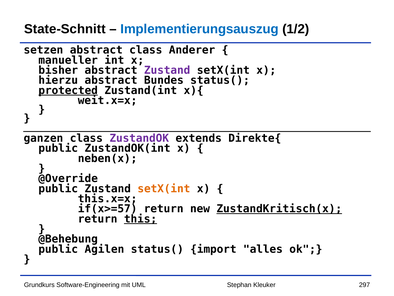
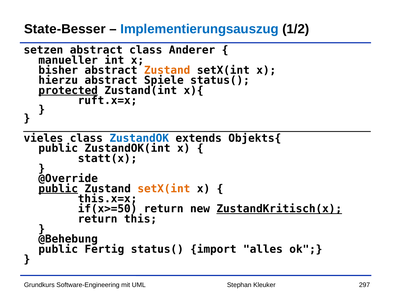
State-Schnitt: State-Schnitt -> State-Besser (65, 29)
Zustand colour: purple -> orange (167, 70)
Bundes: Bundes -> Spiele (164, 80)
weit.x=x: weit.x=x -> ruft.x=x (108, 100)
ganzen: ganzen -> vieles (43, 138)
ZustandOK colour: purple -> blue (139, 138)
Direkte{: Direkte{ -> Objekts{ (255, 138)
neben(x: neben(x -> statt(x (108, 158)
public underline: none -> present (58, 188)
if(x>=57: if(x>=57 -> if(x>=50 (108, 208)
this underline: present -> none (141, 219)
Agilen: Agilen -> Fertig (104, 249)
